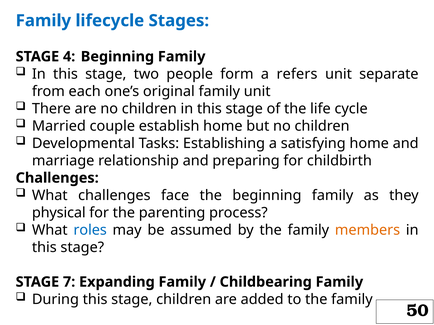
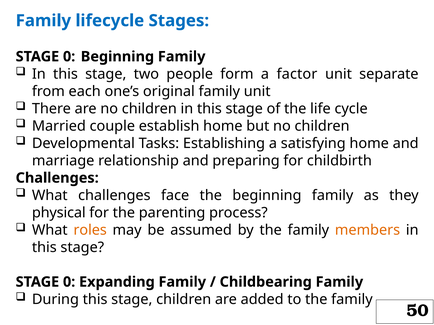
4: 4 -> 0 (69, 57)
refers: refers -> factor (297, 74)
roles colour: blue -> orange (90, 230)
7: 7 -> 0 (69, 282)
